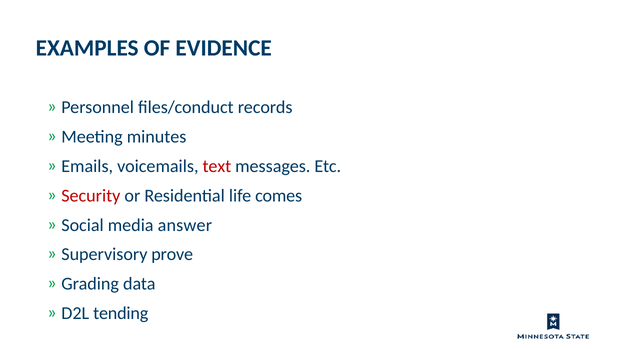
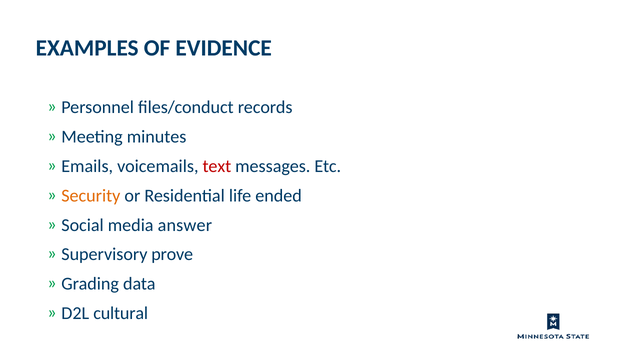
Security colour: red -> orange (91, 196)
comes: comes -> ended (279, 196)
tending: tending -> cultural (121, 314)
